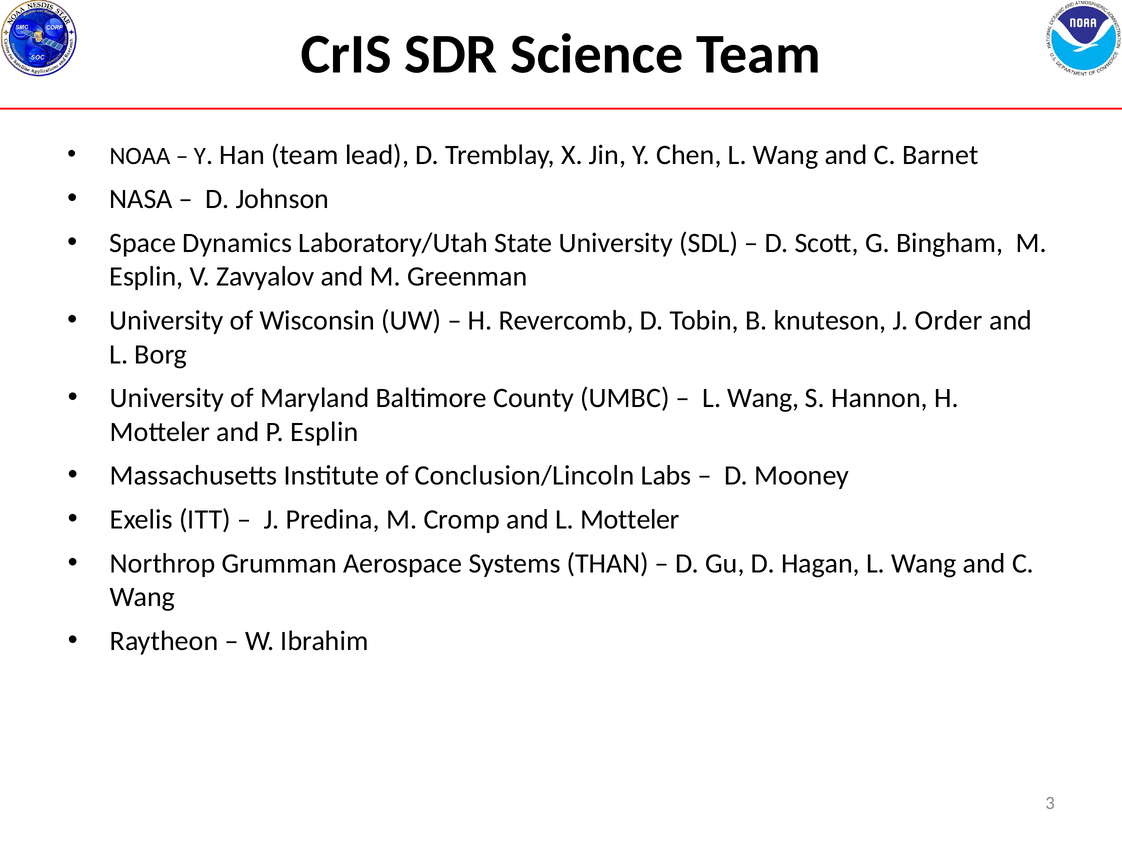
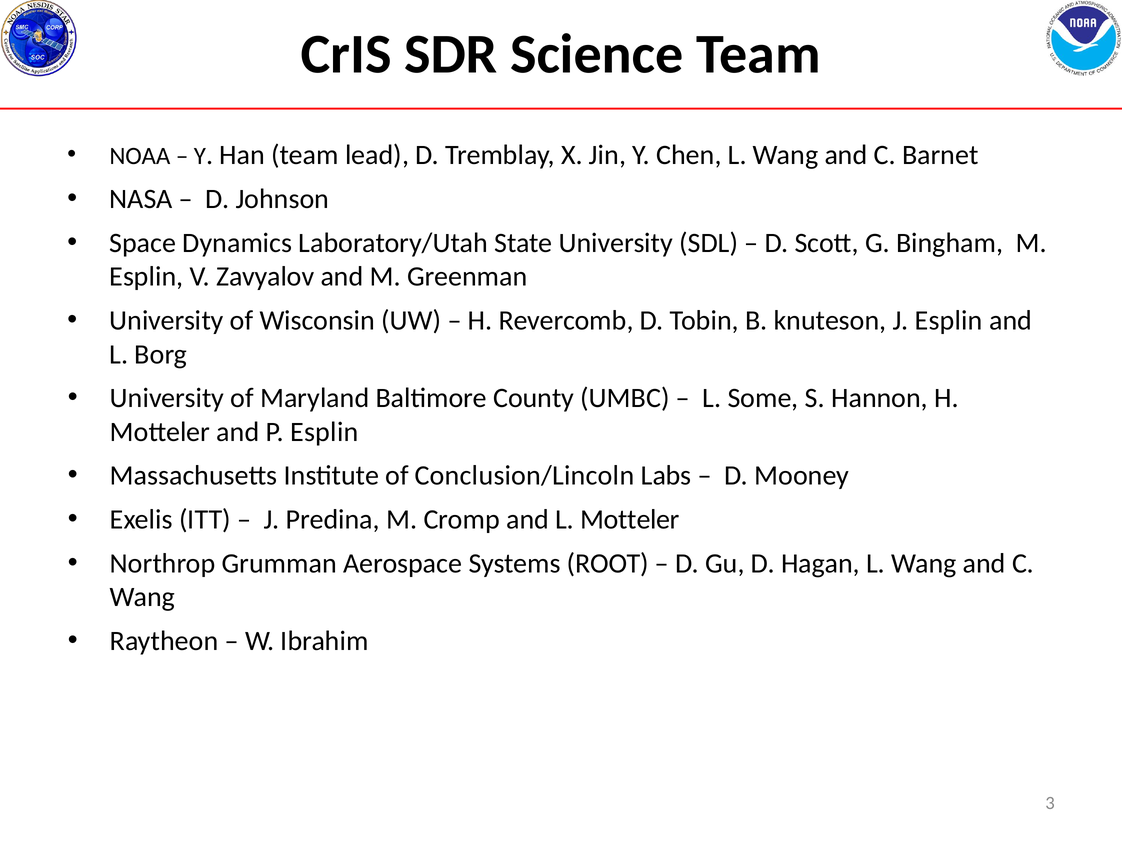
J Order: Order -> Esplin (949, 321)
Wang: Wang -> Some (763, 398)
THAN: THAN -> ROOT (608, 564)
